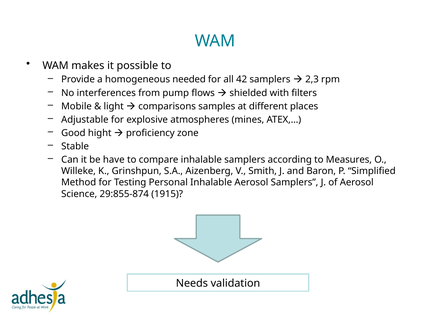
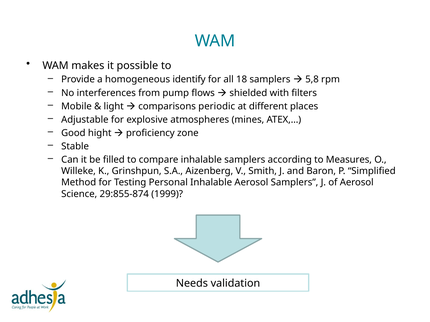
needed: needed -> identify (189, 80)
42: 42 -> 18 (242, 80)
2,3: 2,3 -> 5,8 (312, 80)
samples: samples -> periodic (217, 106)
have: have -> filled (114, 160)
1915: 1915 -> 1999 (167, 194)
